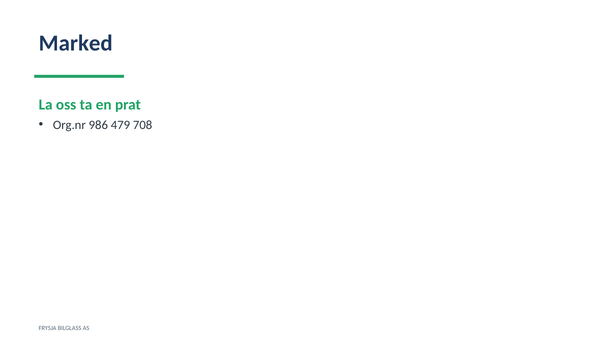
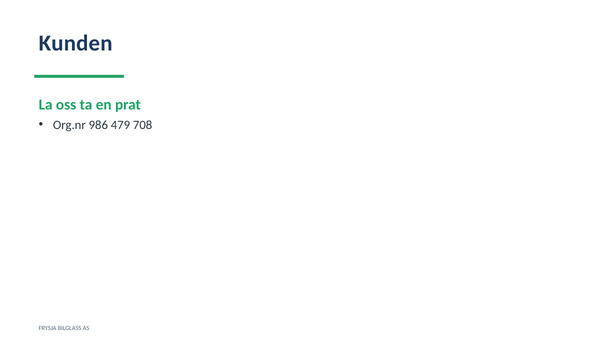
Marked: Marked -> Kunden (76, 43)
